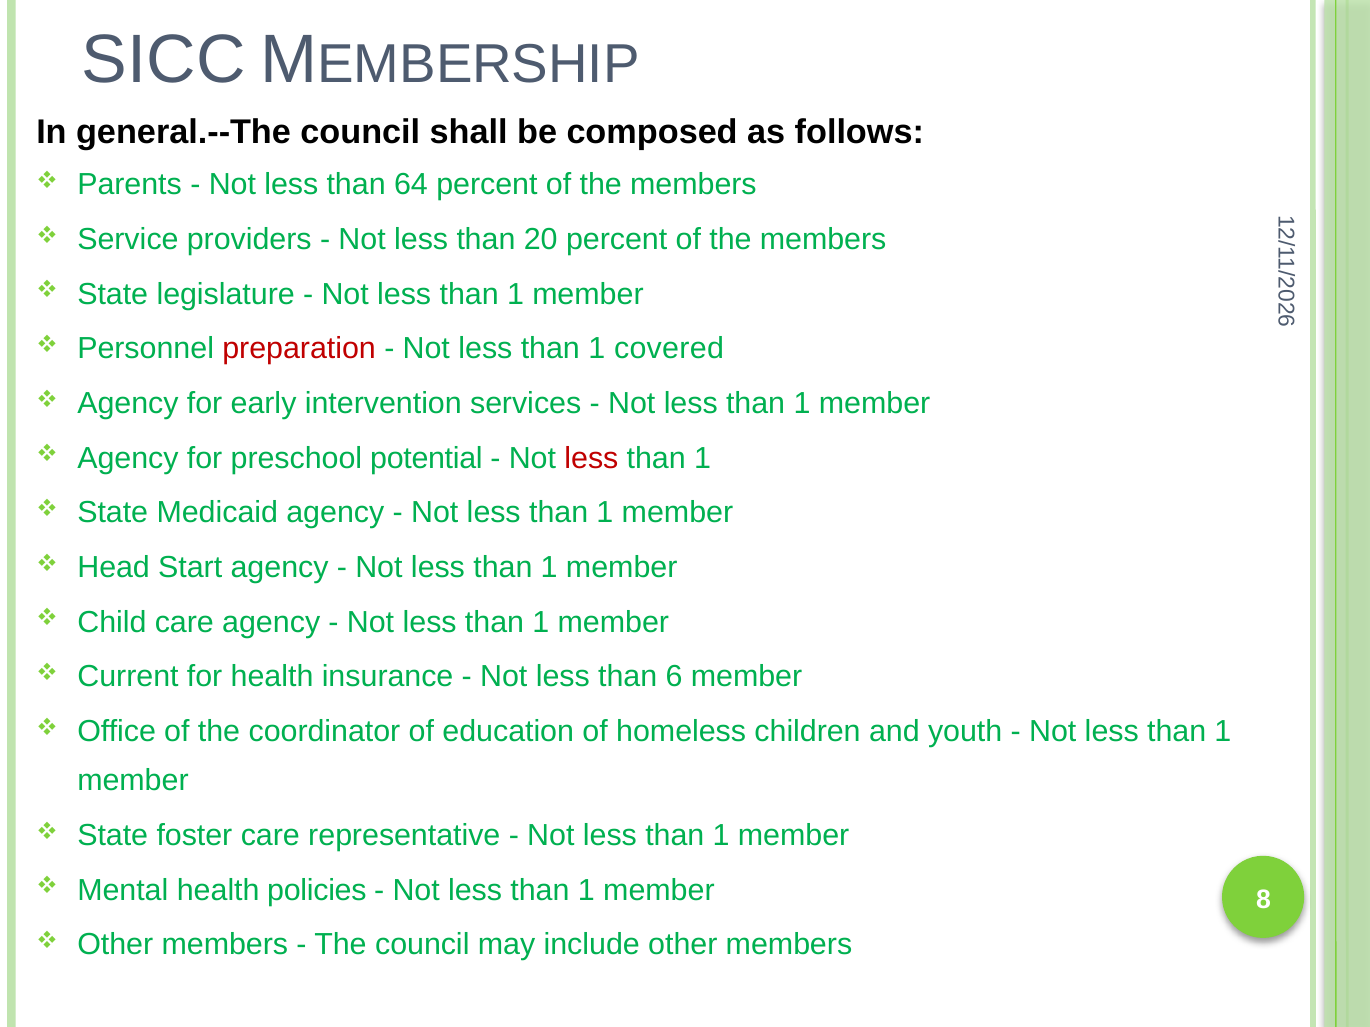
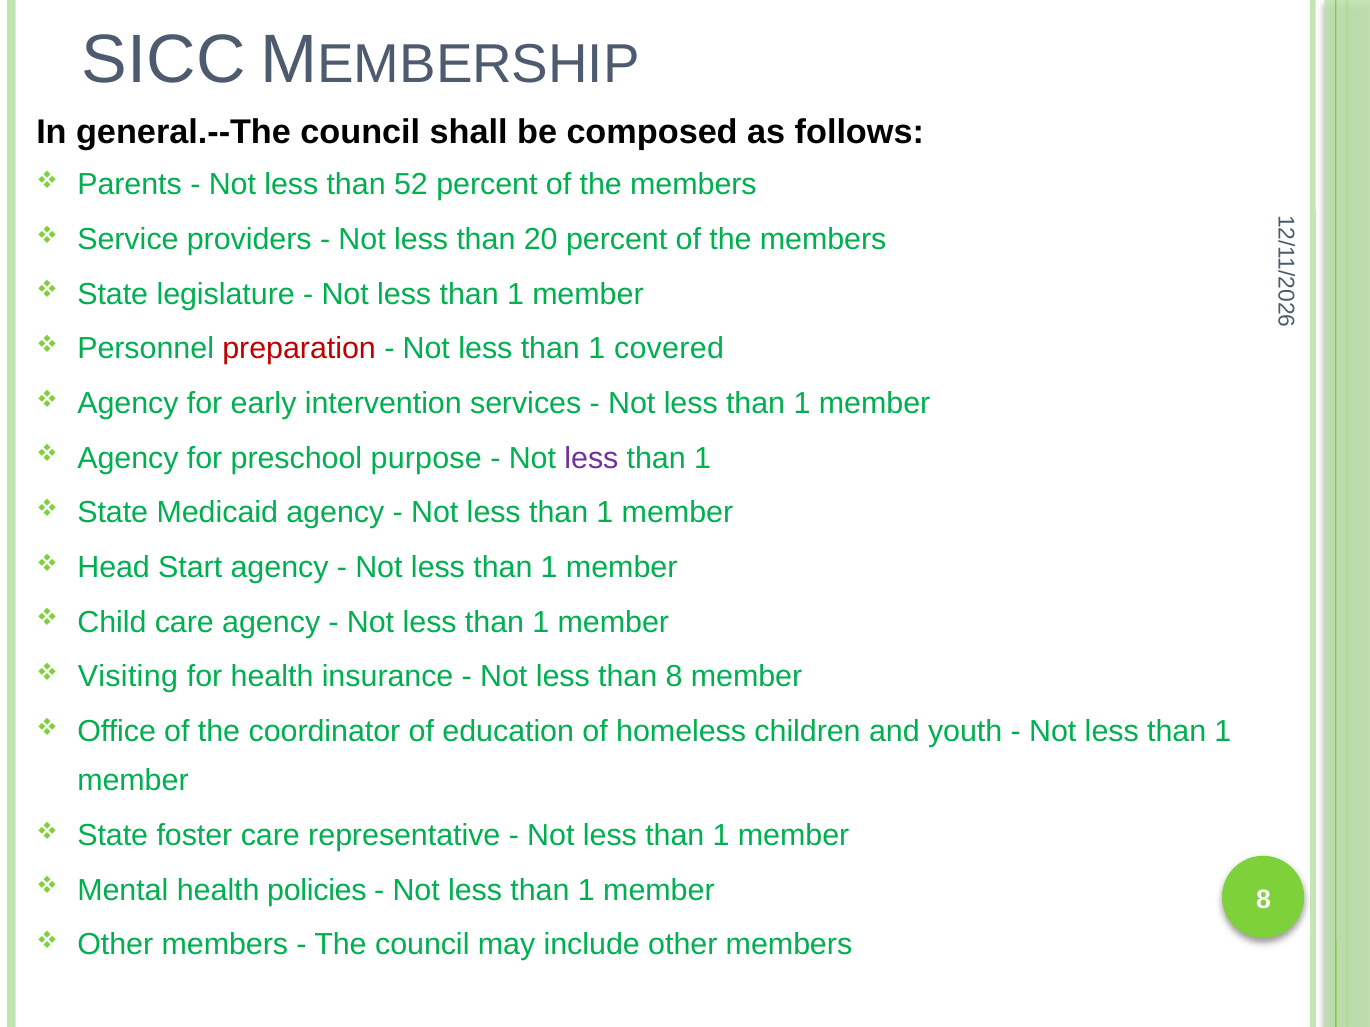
64: 64 -> 52 (411, 185)
potential: potential -> purpose (426, 459)
less colour: red -> purple (591, 459)
Current: Current -> Visiting (128, 677)
than 6: 6 -> 8 (674, 677)
